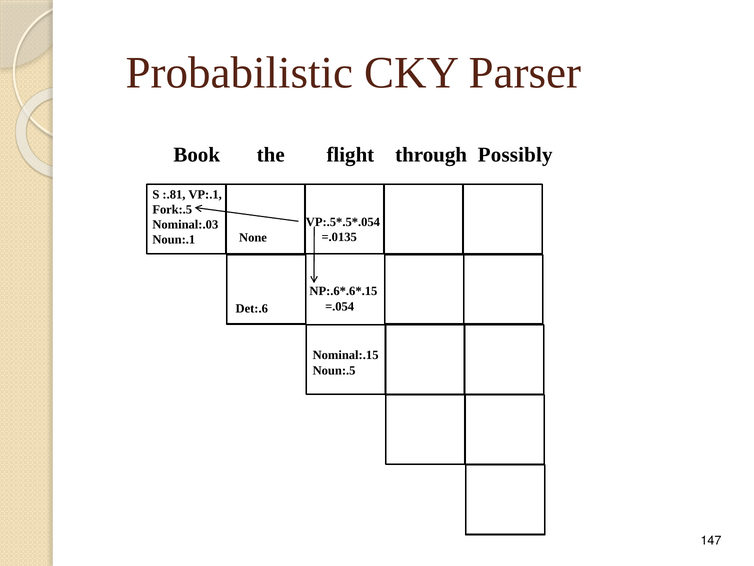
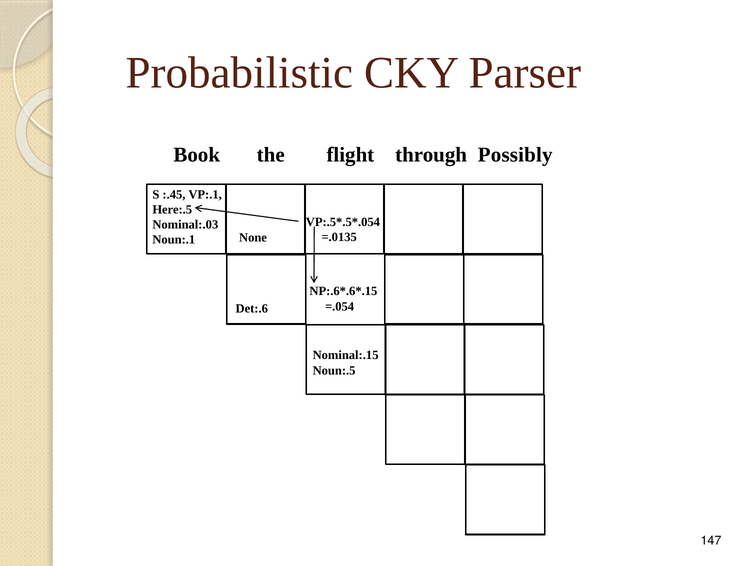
:.81: :.81 -> :.45 (174, 194)
Fork:.5: Fork:.5 -> Here:.5 (172, 209)
